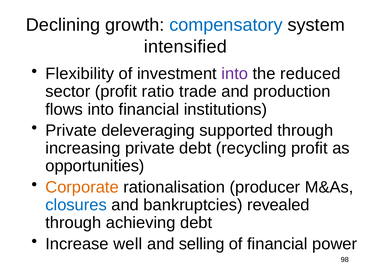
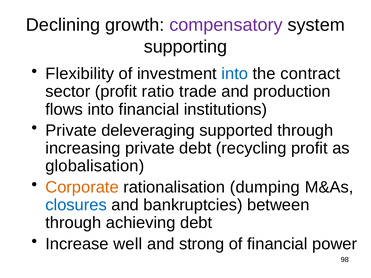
compensatory colour: blue -> purple (226, 25)
intensified: intensified -> supporting (186, 47)
into colour: purple -> blue (235, 74)
reduced: reduced -> contract (310, 74)
opportunities: opportunities -> globalisation (95, 166)
producer: producer -> dumping (265, 187)
revealed: revealed -> between (278, 205)
selling: selling -> strong (202, 244)
